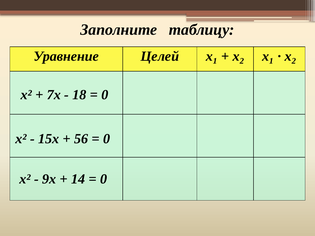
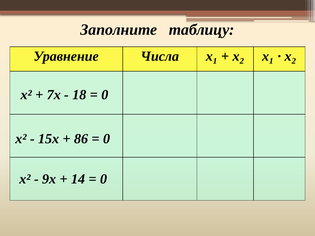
Целей: Целей -> Числа (160, 56)
56: 56 -> 86 (81, 139)
